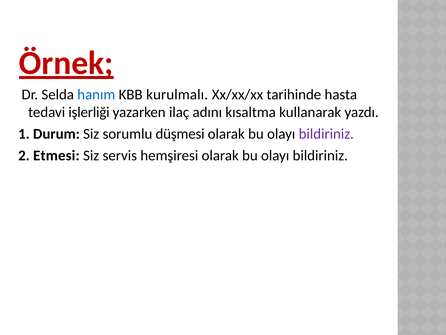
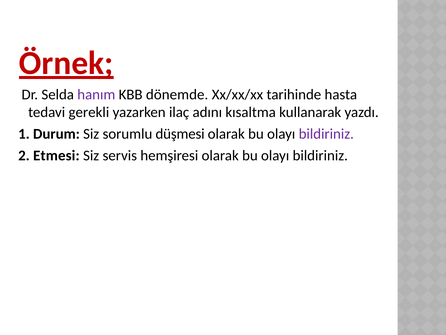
hanım colour: blue -> purple (96, 94)
kurulmalı: kurulmalı -> dönemde (177, 94)
işlerliği: işlerliği -> gerekli (89, 112)
